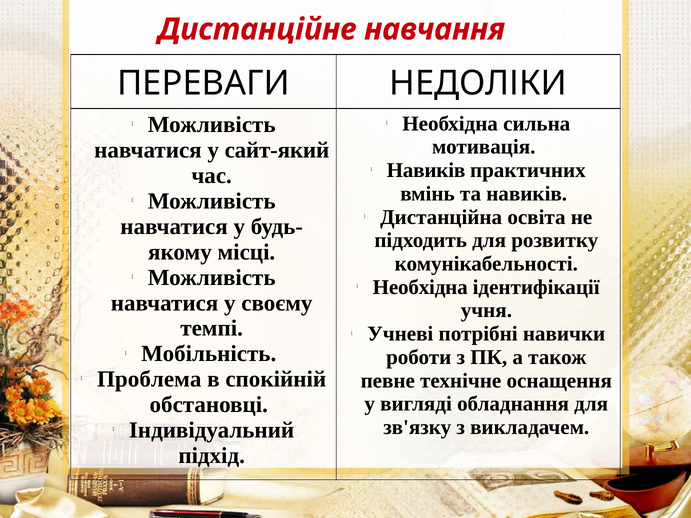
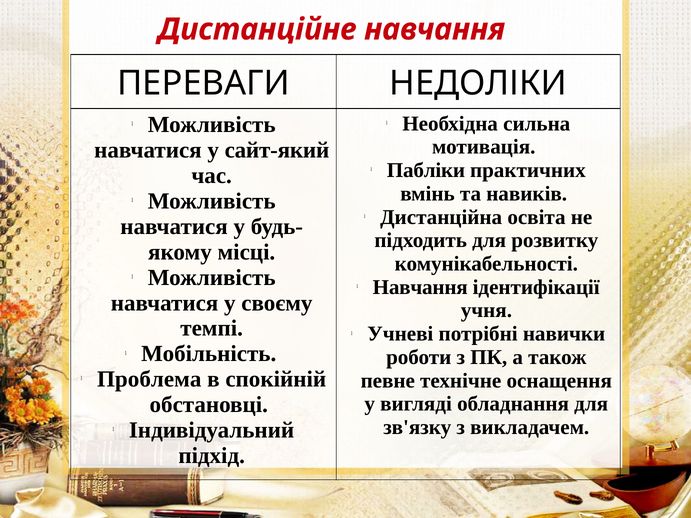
Навиків: Навиків -> Пабліки (426, 170)
Необхідна: Необхідна -> Навчання (420, 287)
